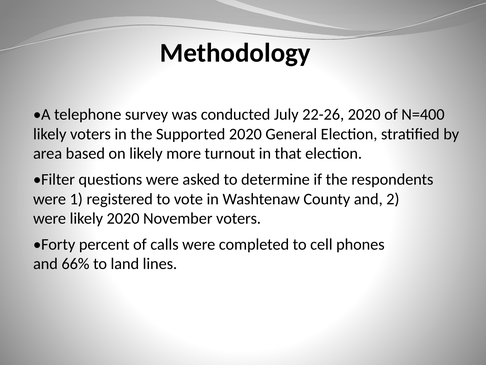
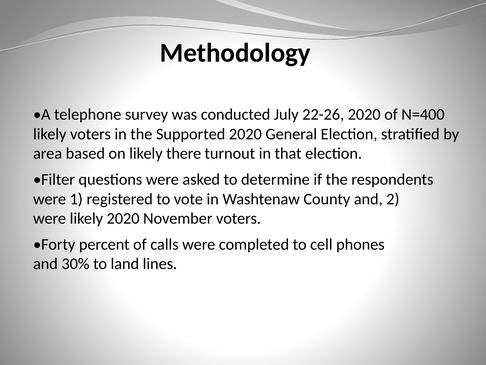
more: more -> there (184, 153)
66%: 66% -> 30% (76, 264)
